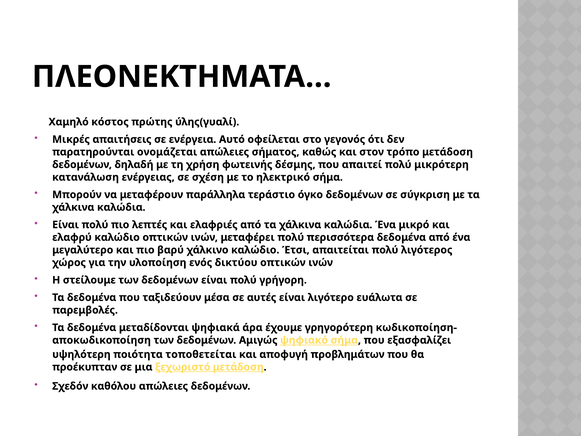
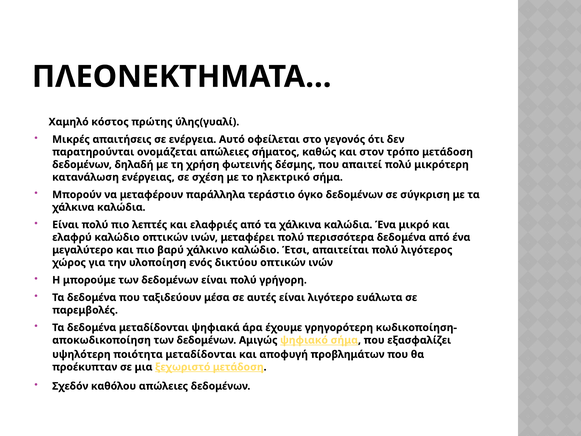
στείλουμε: στείλουμε -> μπορούμε (89, 280)
ποιότητα τοποθετείται: τοποθετείται -> μεταδίδονται (201, 354)
